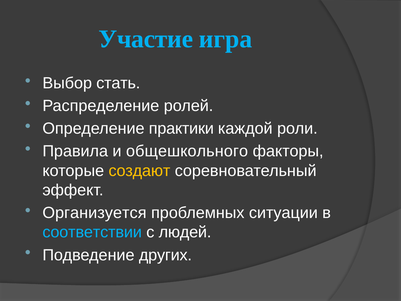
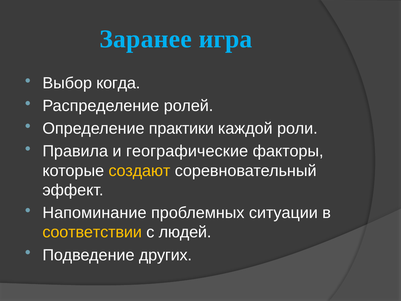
Участие: Участие -> Заранее (146, 39)
стать: стать -> когда (118, 83)
общешкольного: общешкольного -> географические (187, 151)
Организуется: Организуется -> Напоминание (94, 213)
соответствии colour: light blue -> yellow (92, 232)
